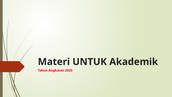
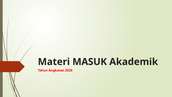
UNTUK: UNTUK -> MASUK (90, 62)
